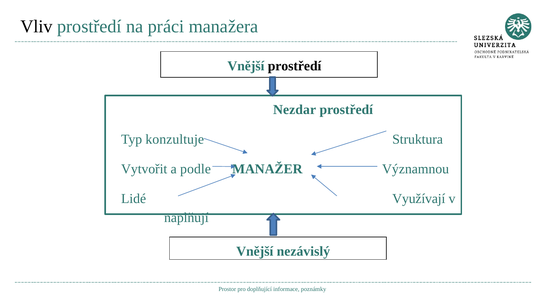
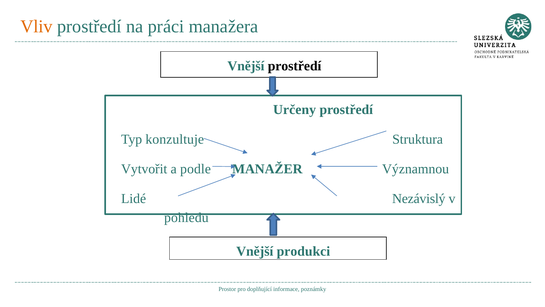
Vliv colour: black -> orange (36, 27)
Nezdar: Nezdar -> Určeny (295, 110)
Využívají: Využívají -> Nezávislý (419, 198)
naplňují: naplňují -> pohledu (186, 217)
nezávislý: nezávislý -> produkci (303, 251)
